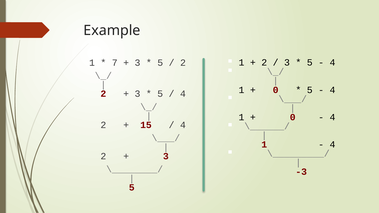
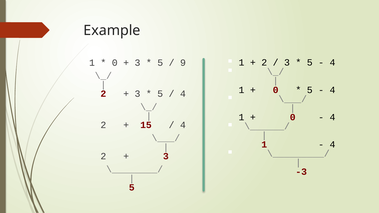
7: 7 -> 0 (115, 63)
2: 2 -> 9 (183, 63)
